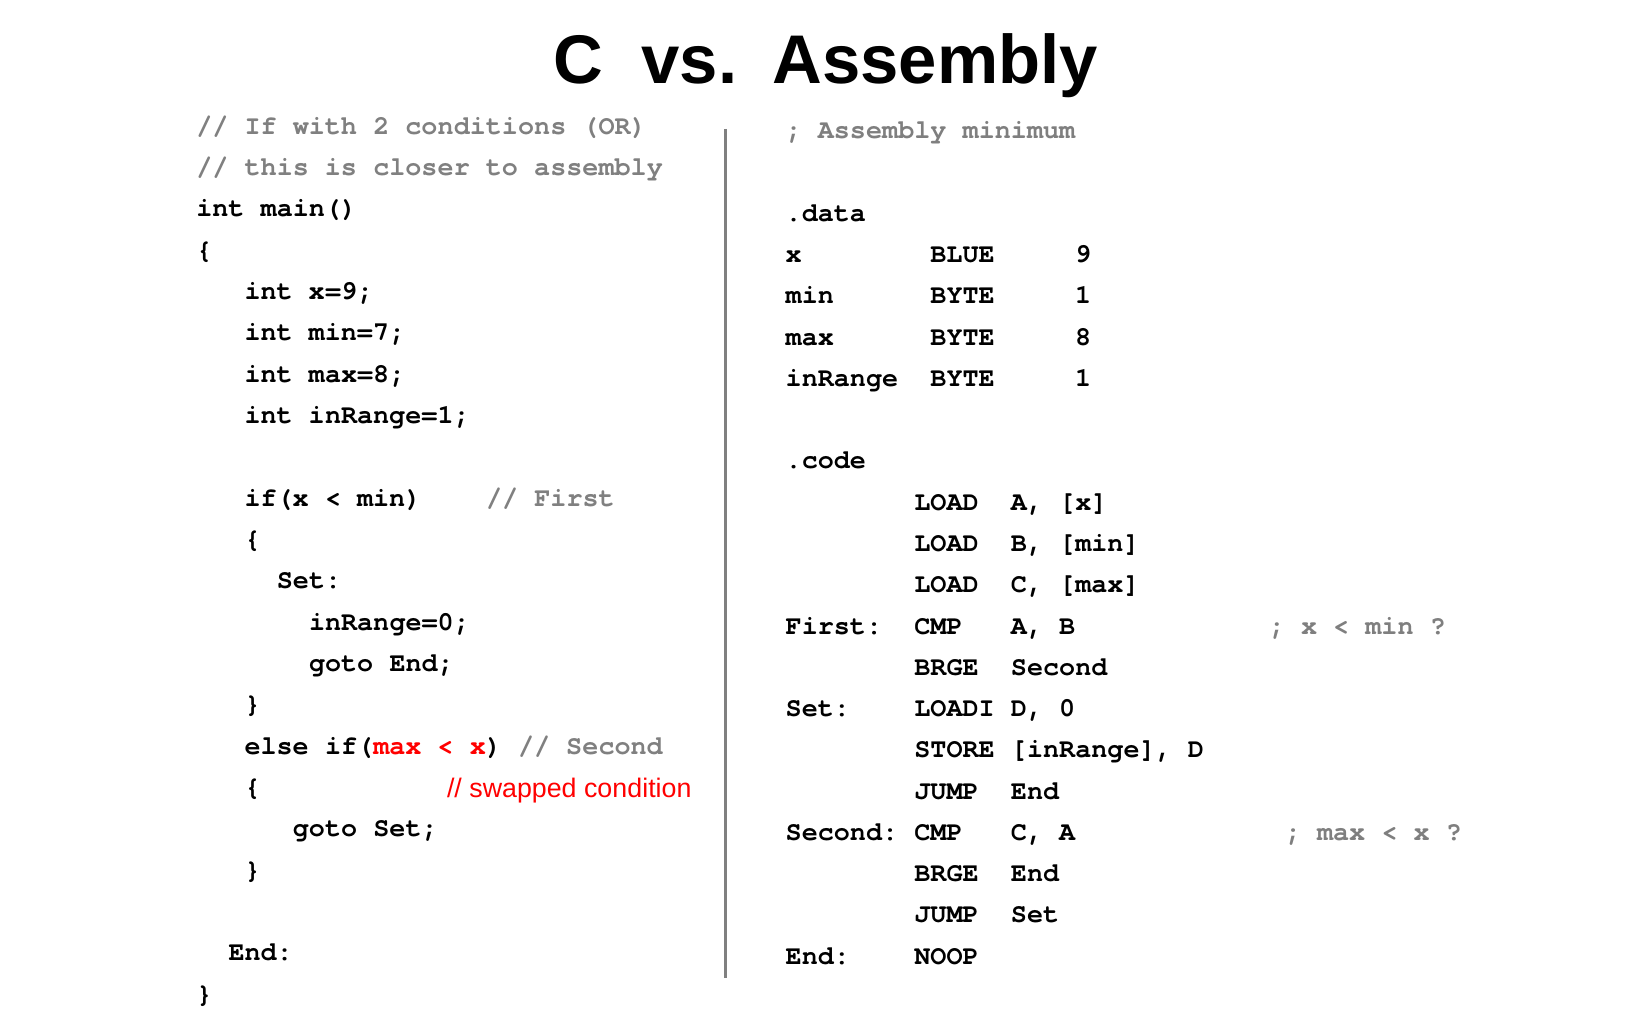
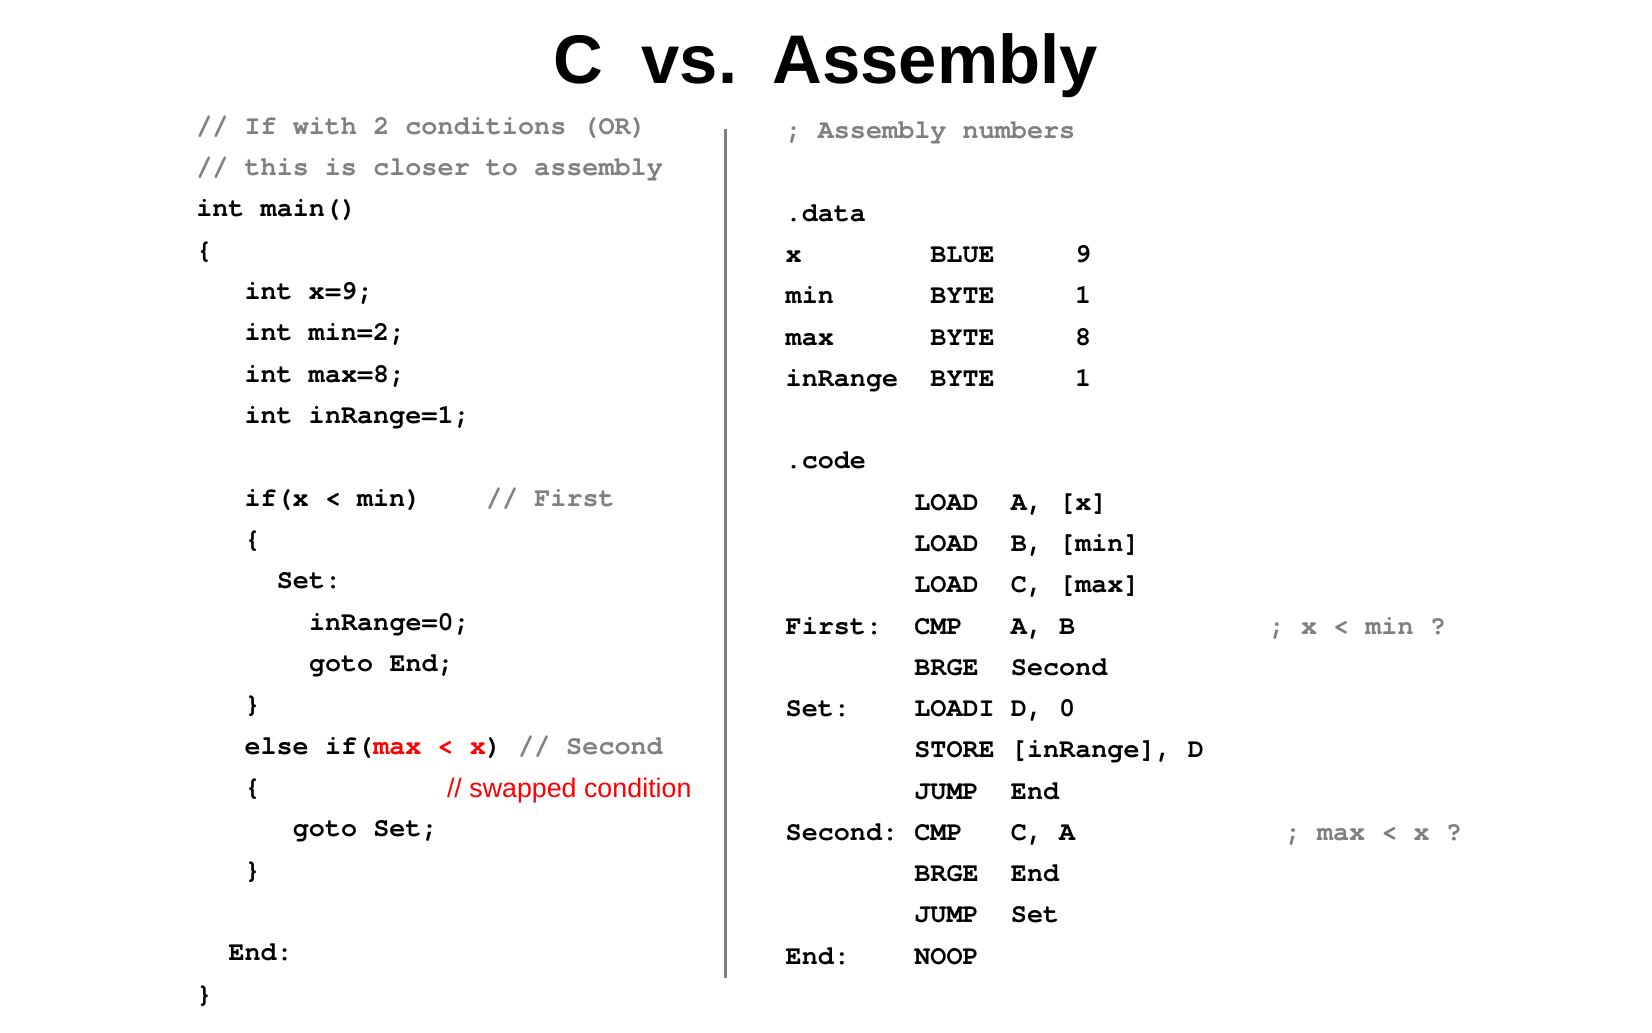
minimum: minimum -> numbers (1019, 130)
min=7: min=7 -> min=2 (357, 332)
